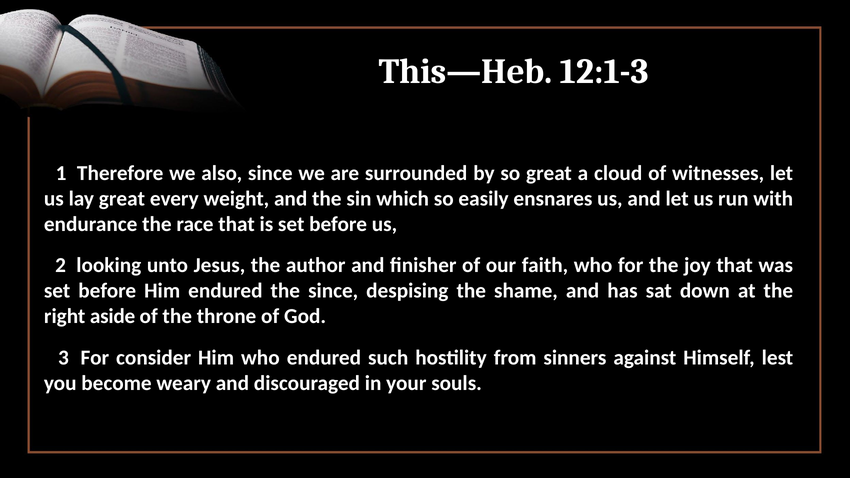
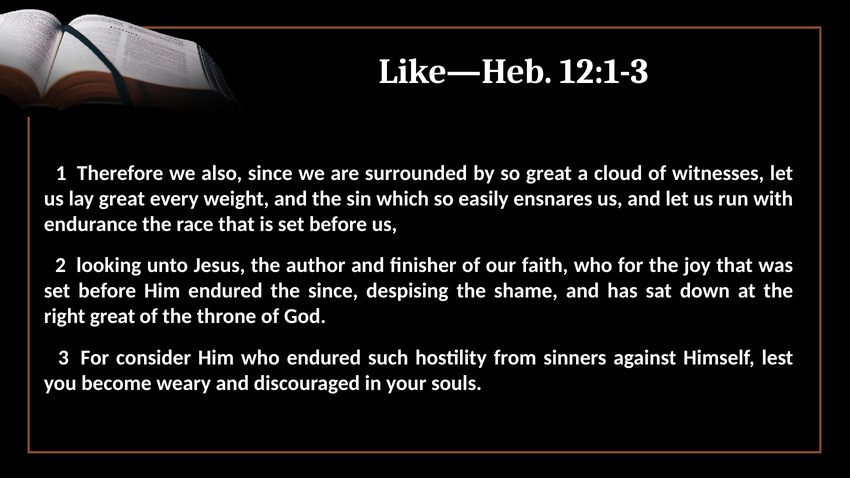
This—Heb: This—Heb -> Like—Heb (466, 71)
right aside: aside -> great (113, 317)
